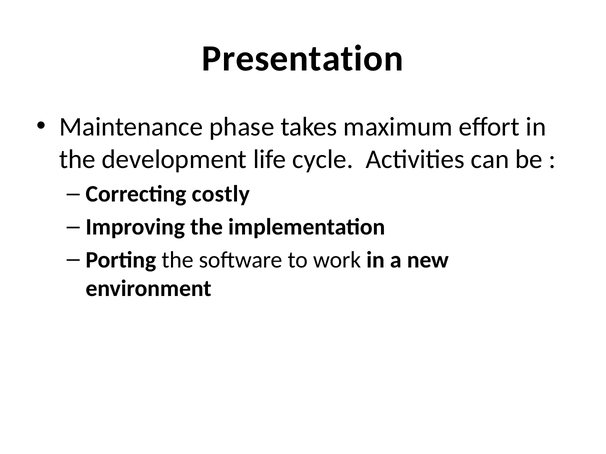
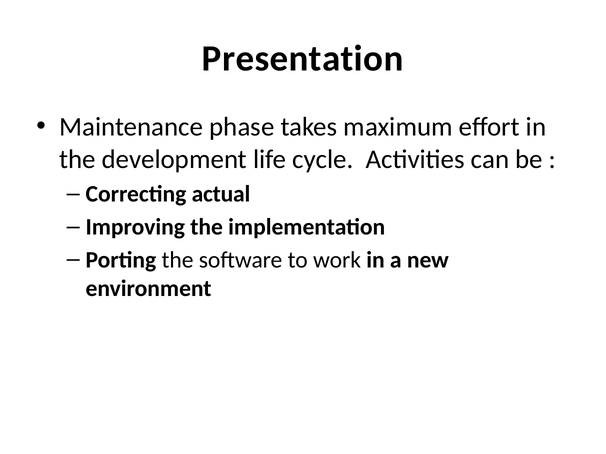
costly: costly -> actual (221, 194)
